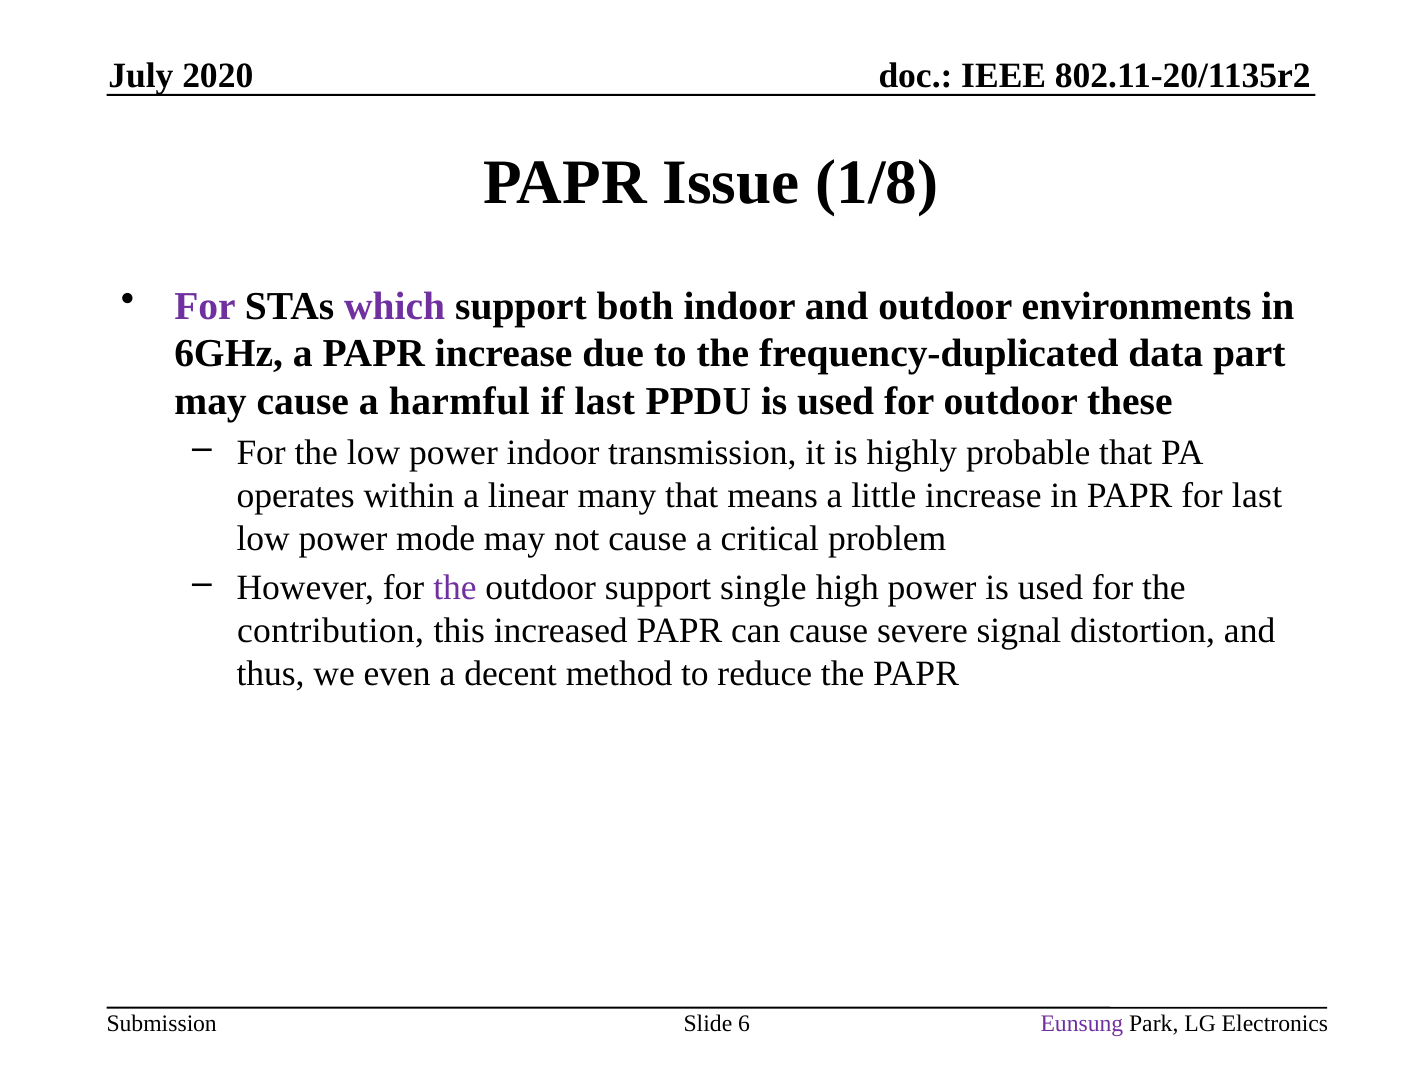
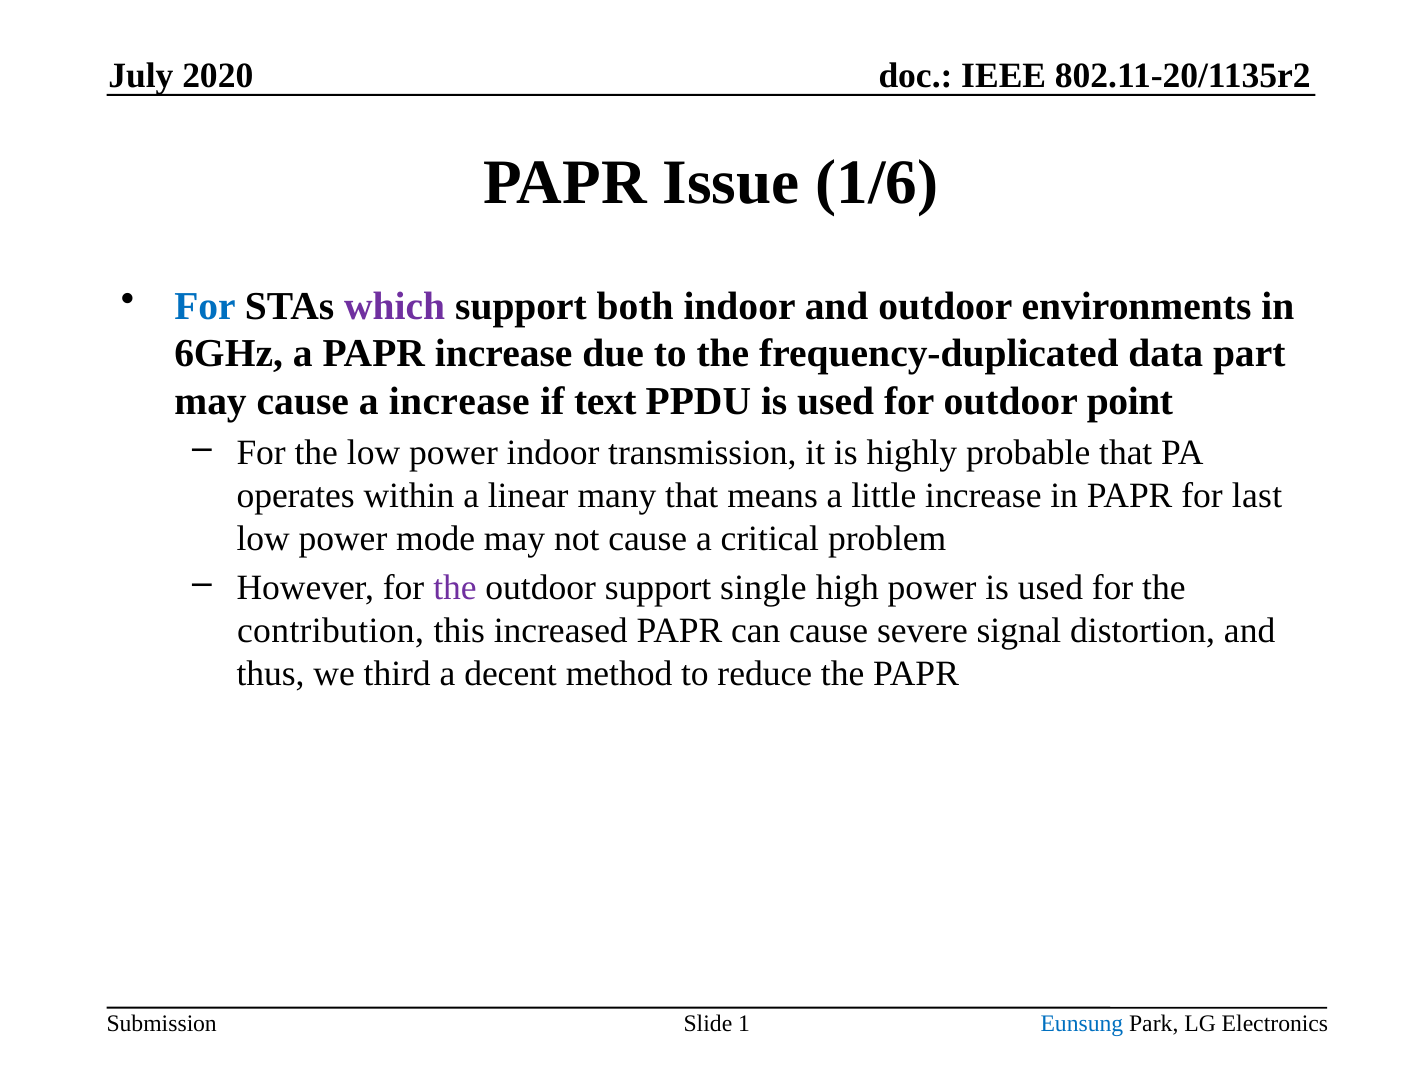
1/8: 1/8 -> 1/6 (877, 182)
For colour: purple -> blue (205, 306)
a harmful: harmful -> increase (459, 401)
if last: last -> text (605, 401)
these: these -> point (1130, 401)
even: even -> third (397, 673)
6: 6 -> 1 (744, 1023)
Eunsung colour: purple -> blue (1082, 1023)
